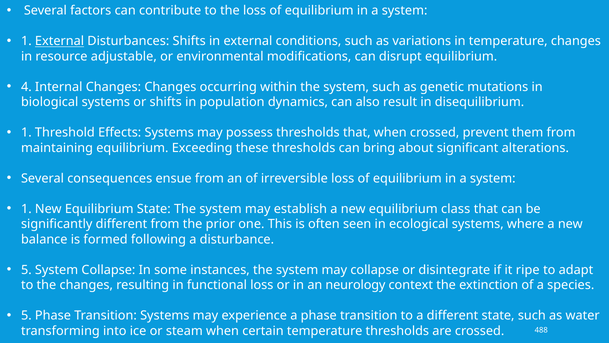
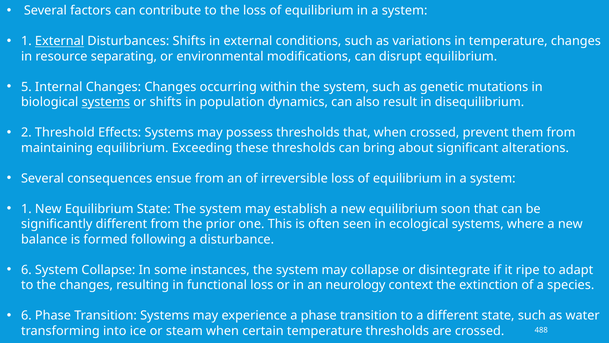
adjustable: adjustable -> separating (124, 56)
4: 4 -> 5 (26, 87)
systems underline: none -> present (106, 102)
1: 1 -> 2 (26, 133)
class: class -> soon (456, 209)
5: 5 -> 6 (26, 270)
5: 5 -> 6 (26, 315)
